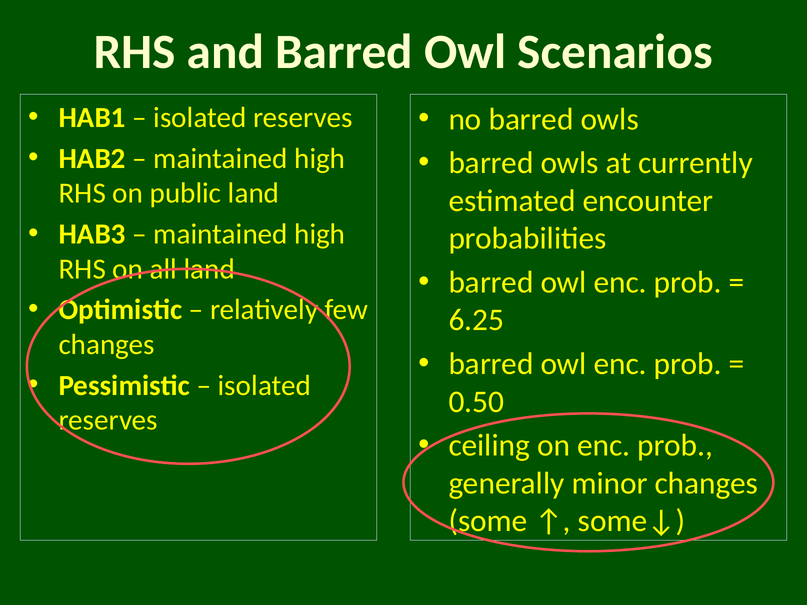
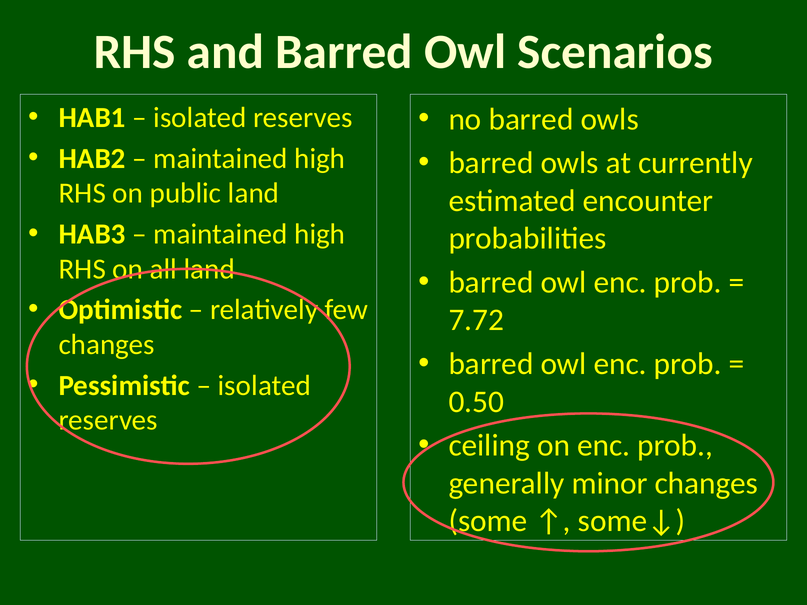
6.25: 6.25 -> 7.72 (476, 320)
